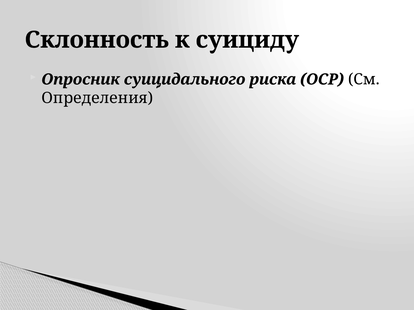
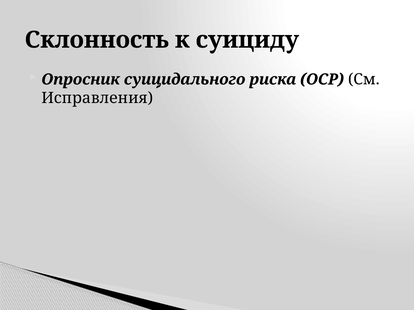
Определения: Определения -> Исправления (97, 98)
